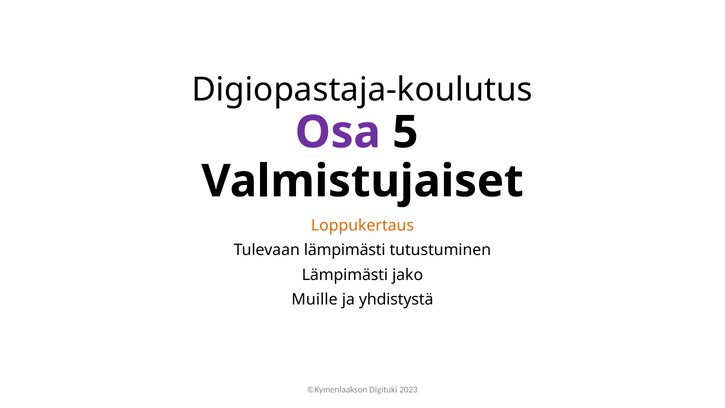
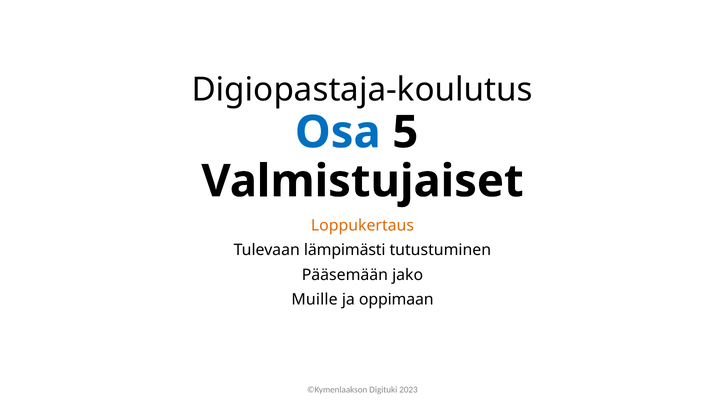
Osa colour: purple -> blue (338, 132)
Lämpimästi: Lämpimästi -> Pääsemään (345, 275)
yhdistystä: yhdistystä -> oppimaan (396, 299)
